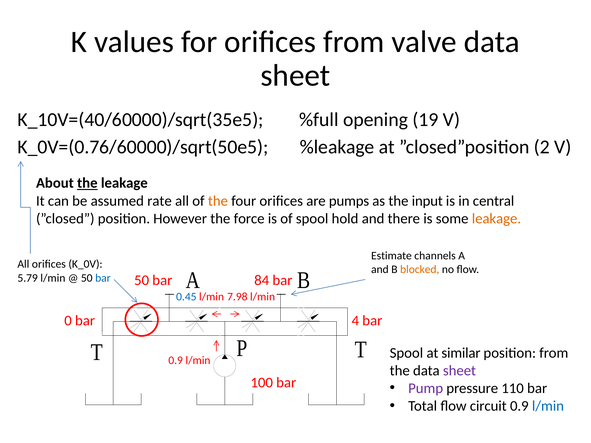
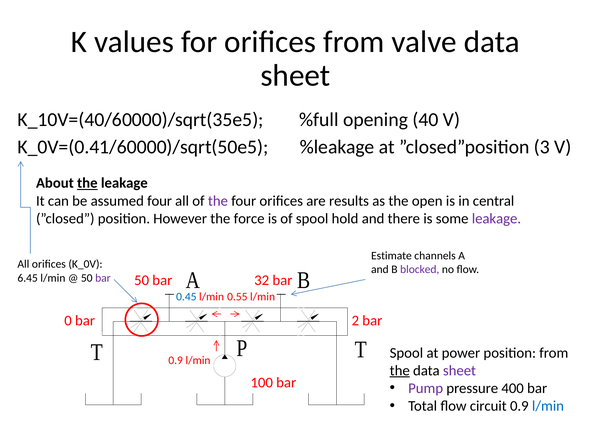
19: 19 -> 40 (425, 120)
K_0V=(0.76/60000)/sqrt(50e5: K_0V=(0.76/60000)/sqrt(50e5 -> K_0V=(0.41/60000)/sqrt(50e5 (143, 147)
2: 2 -> 3 (542, 147)
assumed rate: rate -> four (160, 201)
the colour: orange -> purple (218, 201)
pumps: pumps -> results (349, 201)
input: input -> open (427, 201)
leakage colour: orange -> purple (496, 219)
blocked colour: orange -> purple (420, 270)
5.79: 5.79 -> 6.45 (28, 278)
bar colour: blue -> purple (103, 278)
84: 84 -> 32 (262, 280)
7.98: 7.98 -> 0.55 (237, 297)
4: 4 -> 2 (355, 321)
similar: similar -> power (461, 353)
the underline: none -> present (400, 371)
110: 110 -> 400 (513, 388)
